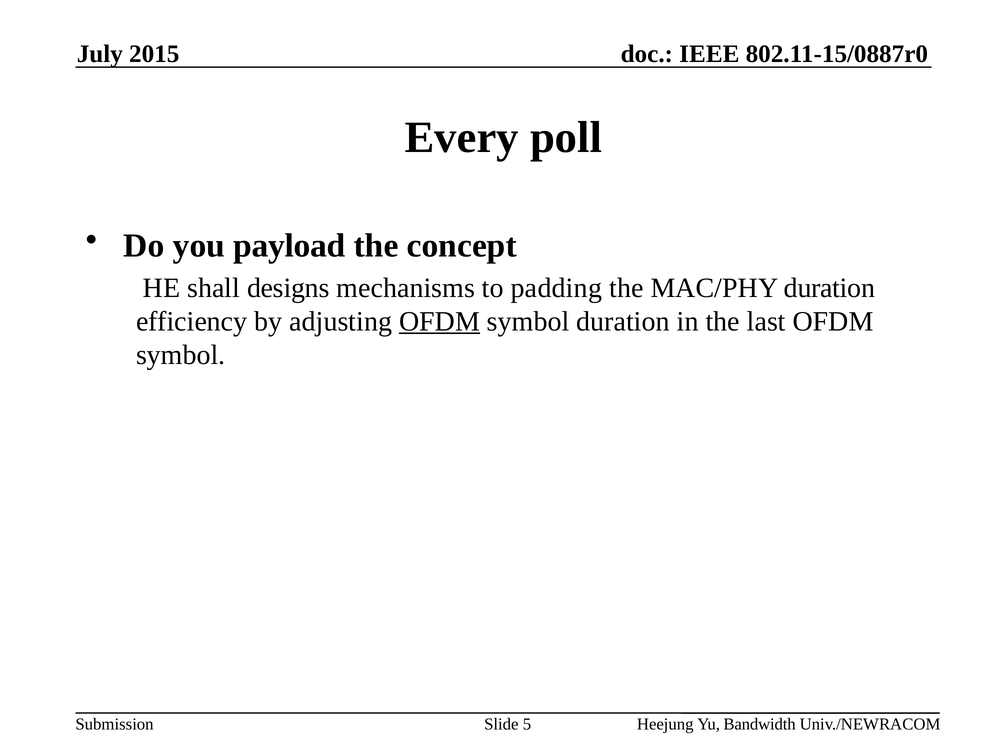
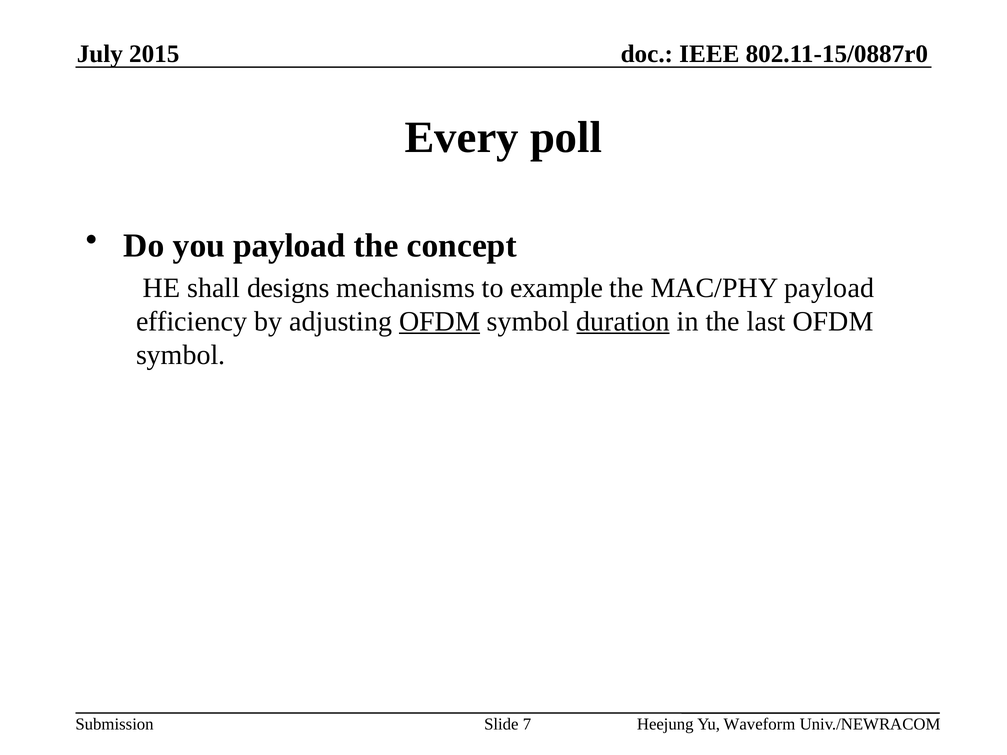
padding: padding -> example (557, 288)
MAC/PHY duration: duration -> payload (829, 288)
duration underline: none -> present (623, 321)
5: 5 -> 7 (527, 724)
Bandwidth: Bandwidth -> Waveform (759, 724)
